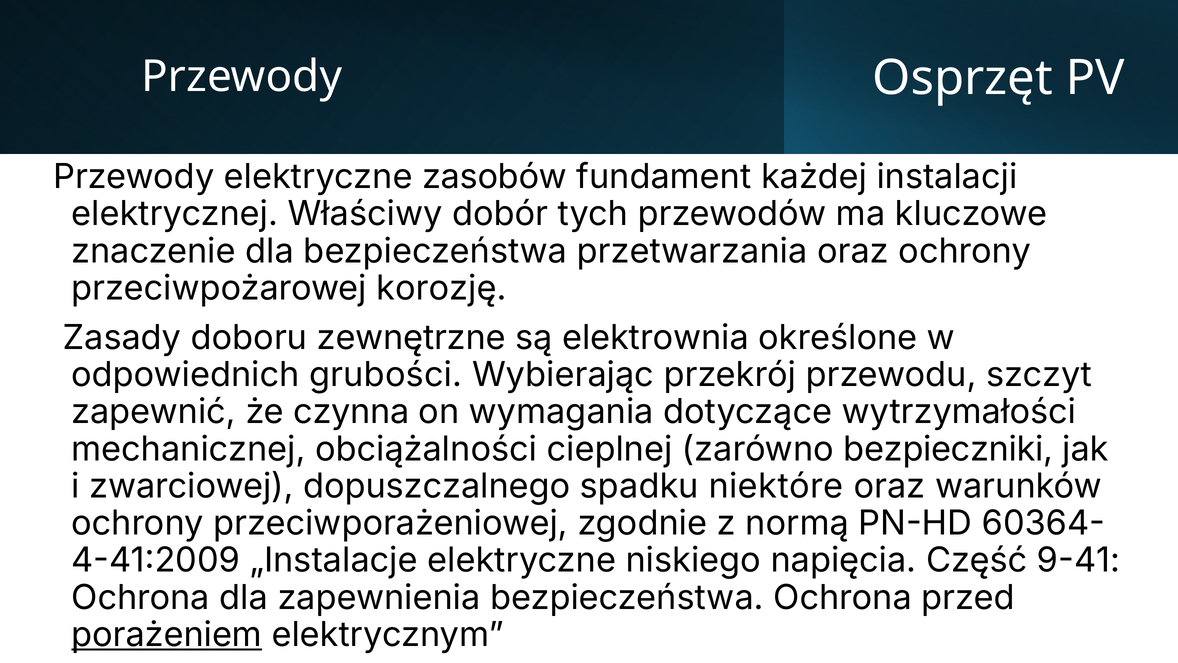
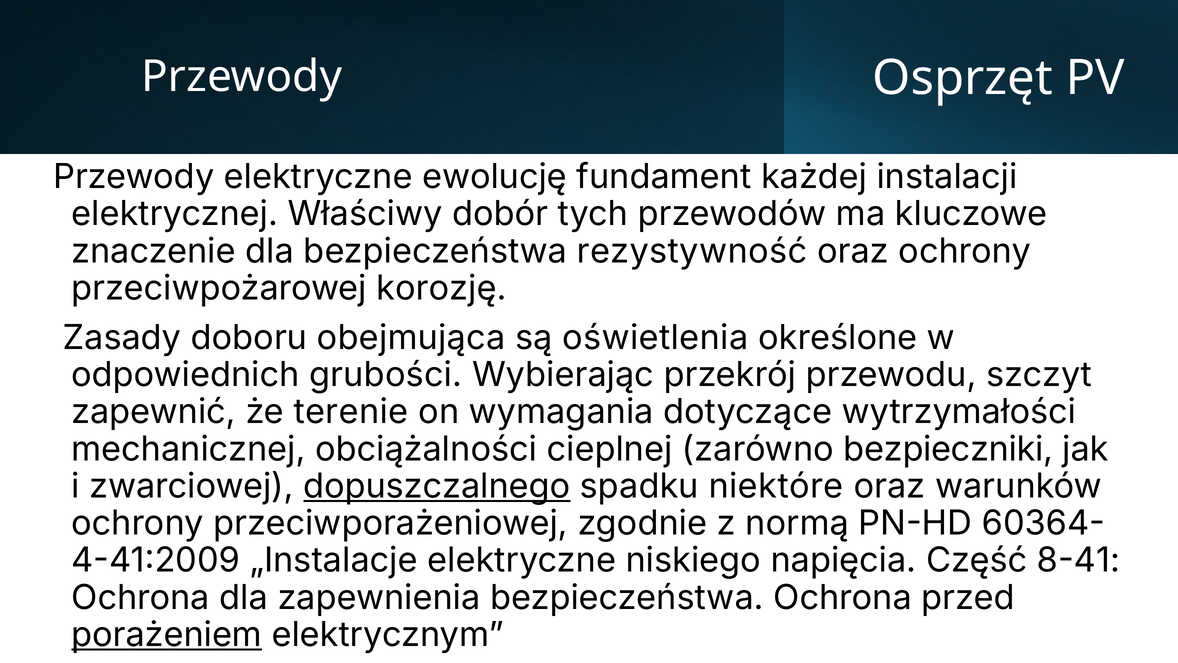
zasobów: zasobów -> ewolucję (495, 177)
przetwarzania: przetwarzania -> rezystywność (692, 251)
zewnętrzne: zewnętrzne -> obejmująca (411, 338)
elektrownia: elektrownia -> oświetlenia (655, 338)
czynna: czynna -> terenie (351, 412)
dopuszczalnego underline: none -> present (437, 486)
9-41: 9-41 -> 8-41 (1078, 560)
